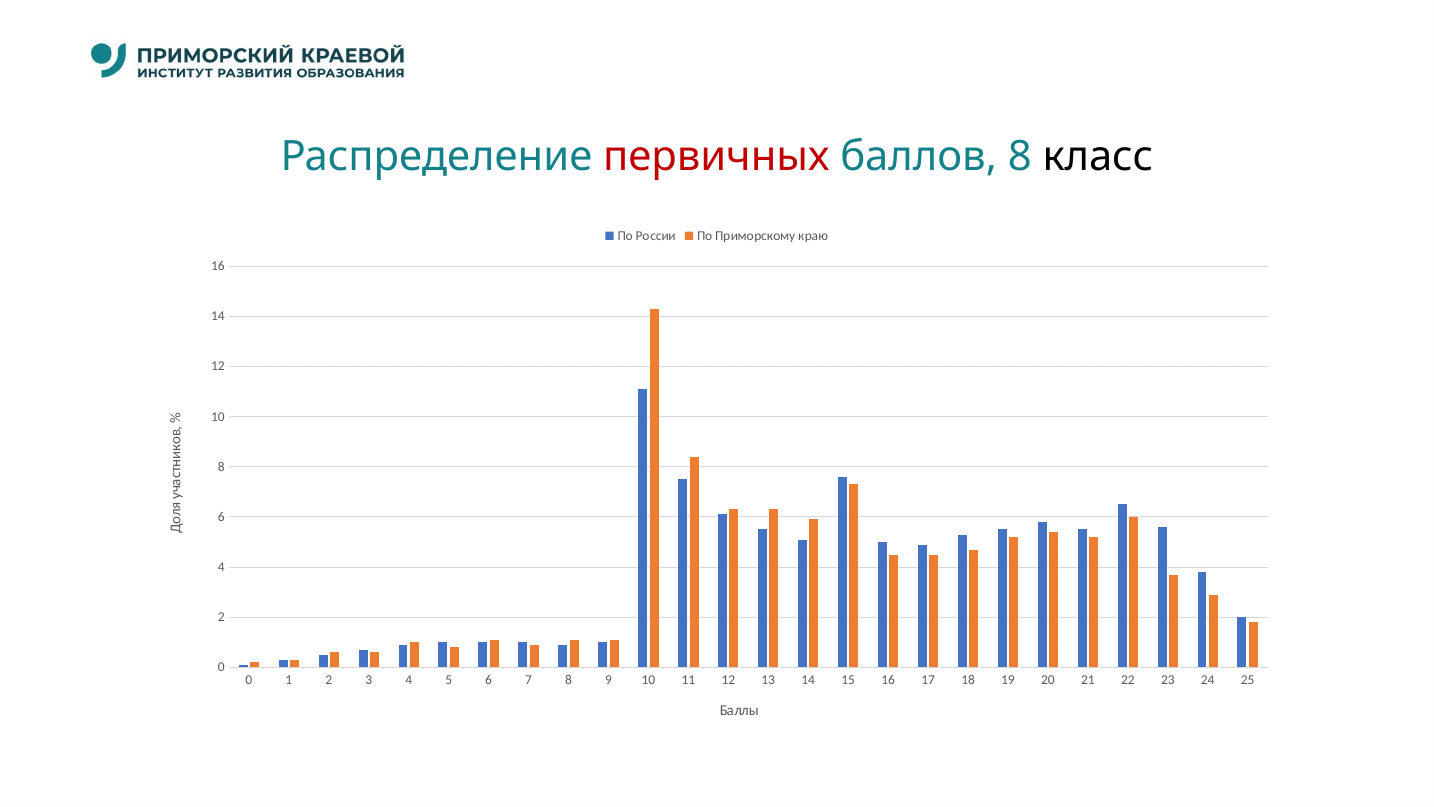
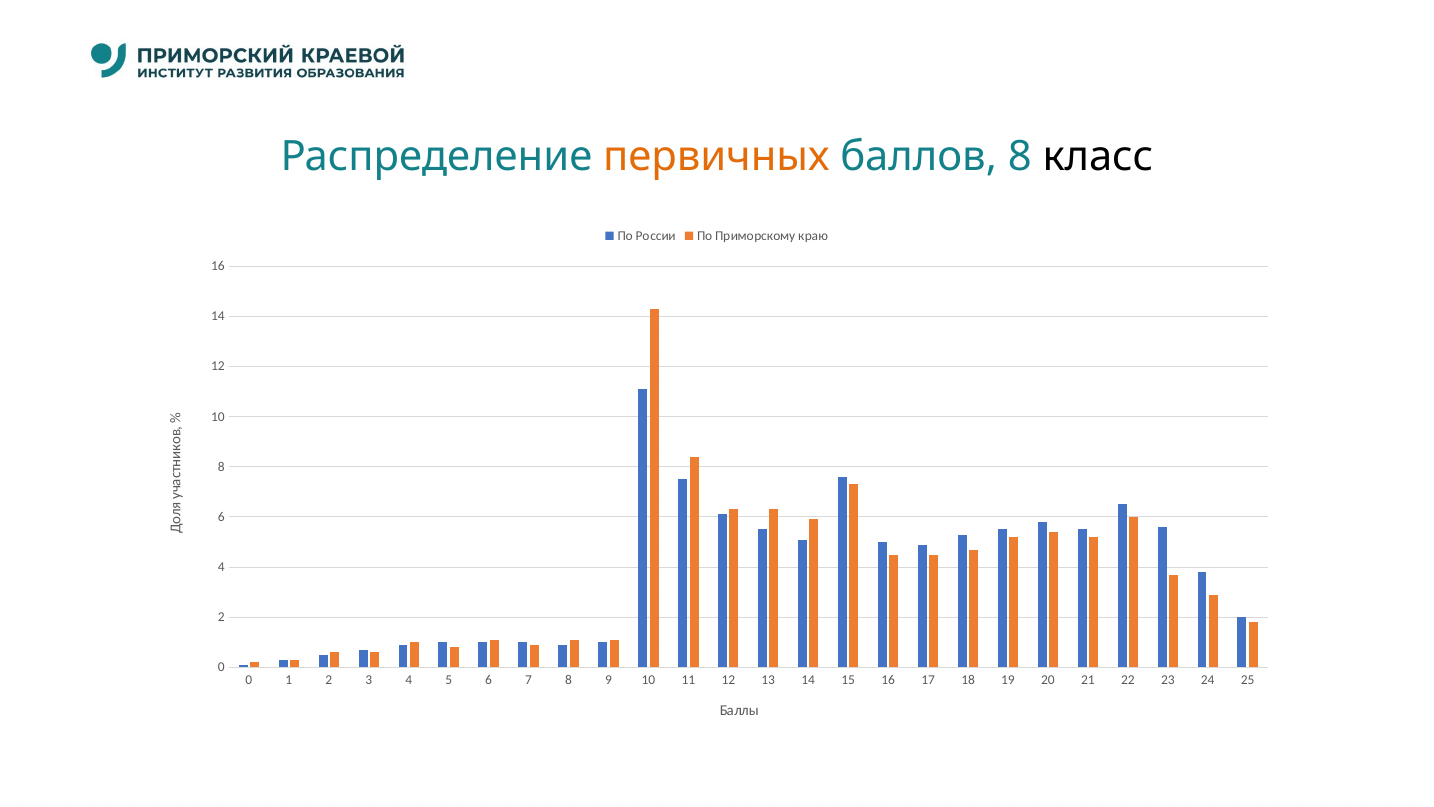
первичных colour: red -> orange (716, 157)
